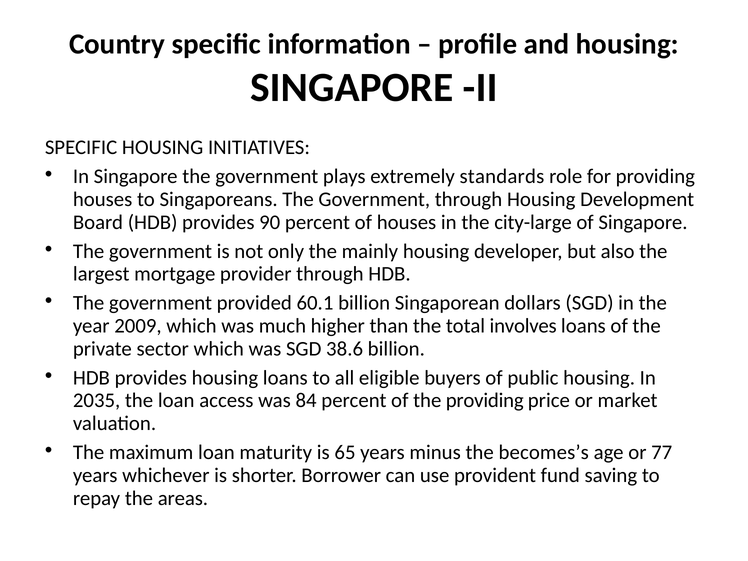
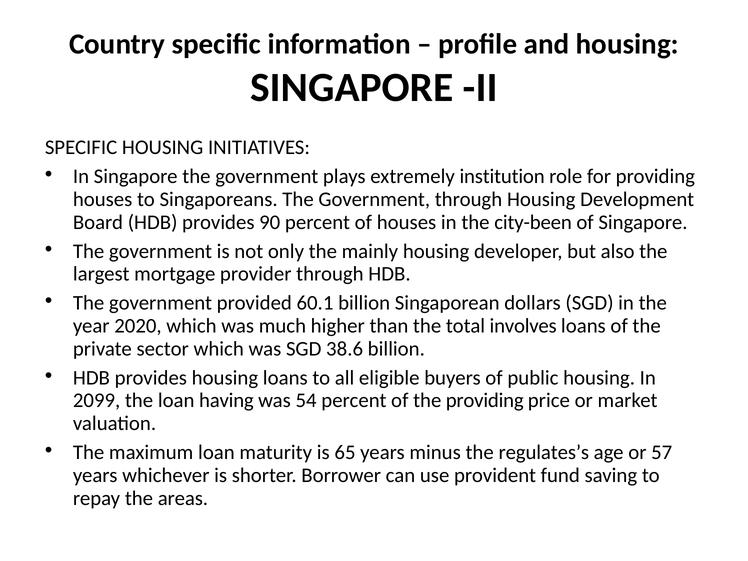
standards: standards -> institution (502, 176)
city-large: city-large -> city-been (533, 222)
2009: 2009 -> 2020 (138, 326)
2035: 2035 -> 2099 (97, 401)
access: access -> having (226, 401)
84: 84 -> 54 (306, 401)
becomes’s: becomes’s -> regulates’s (544, 452)
77: 77 -> 57 (662, 452)
